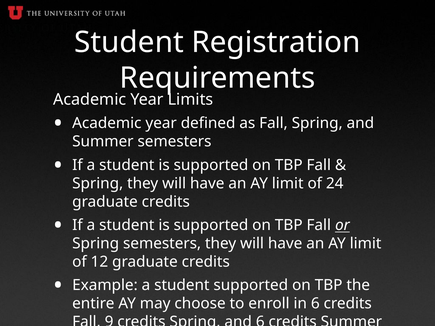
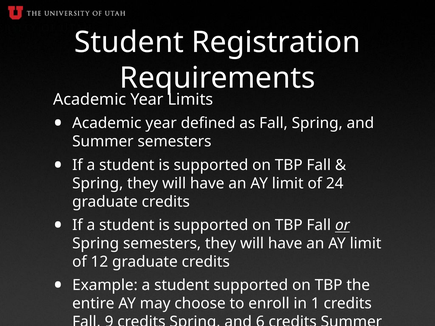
in 6: 6 -> 1 (315, 304)
